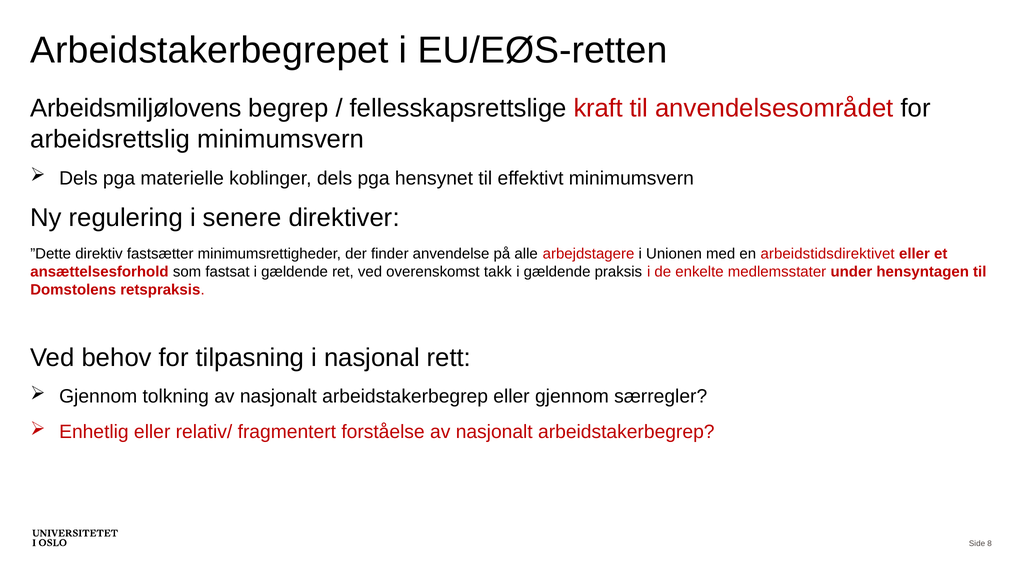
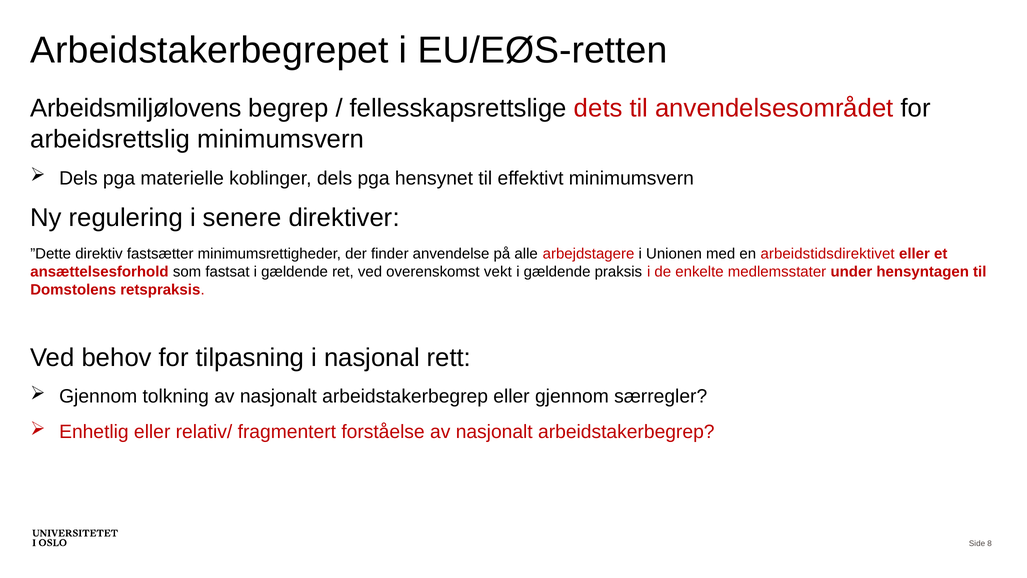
kraft: kraft -> dets (598, 108)
takk: takk -> vekt (498, 272)
